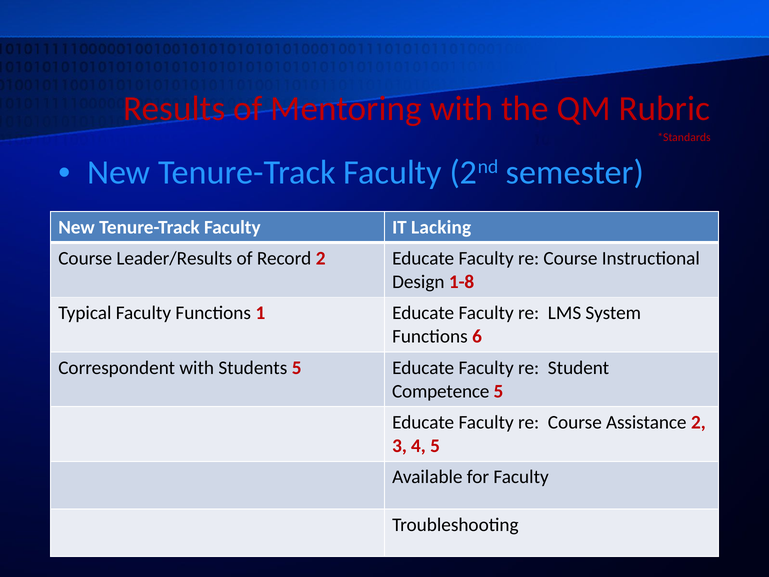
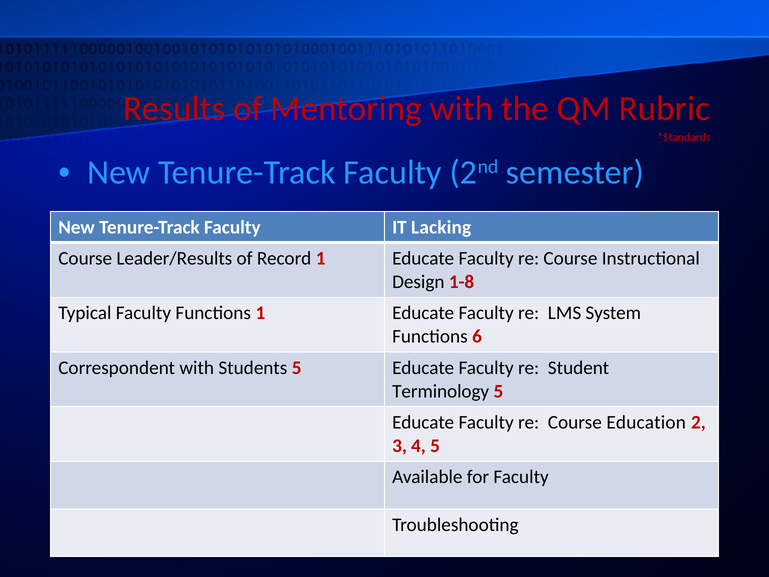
Record 2: 2 -> 1 (321, 258)
Competence: Competence -> Terminology (441, 391)
Assistance: Assistance -> Education (646, 422)
